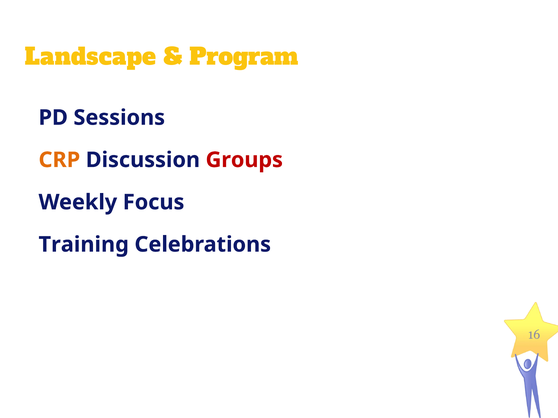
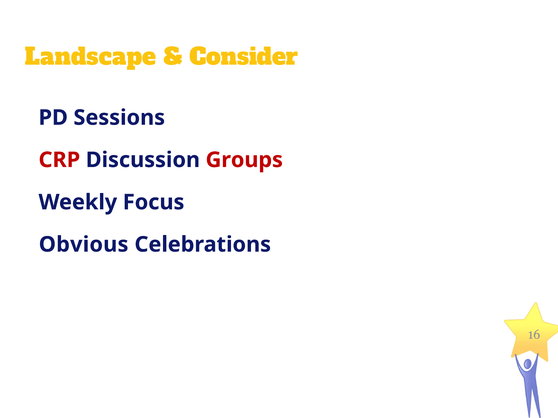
Program: Program -> Consider (244, 57)
CRP colour: orange -> red (59, 160)
Training: Training -> Obvious (84, 245)
